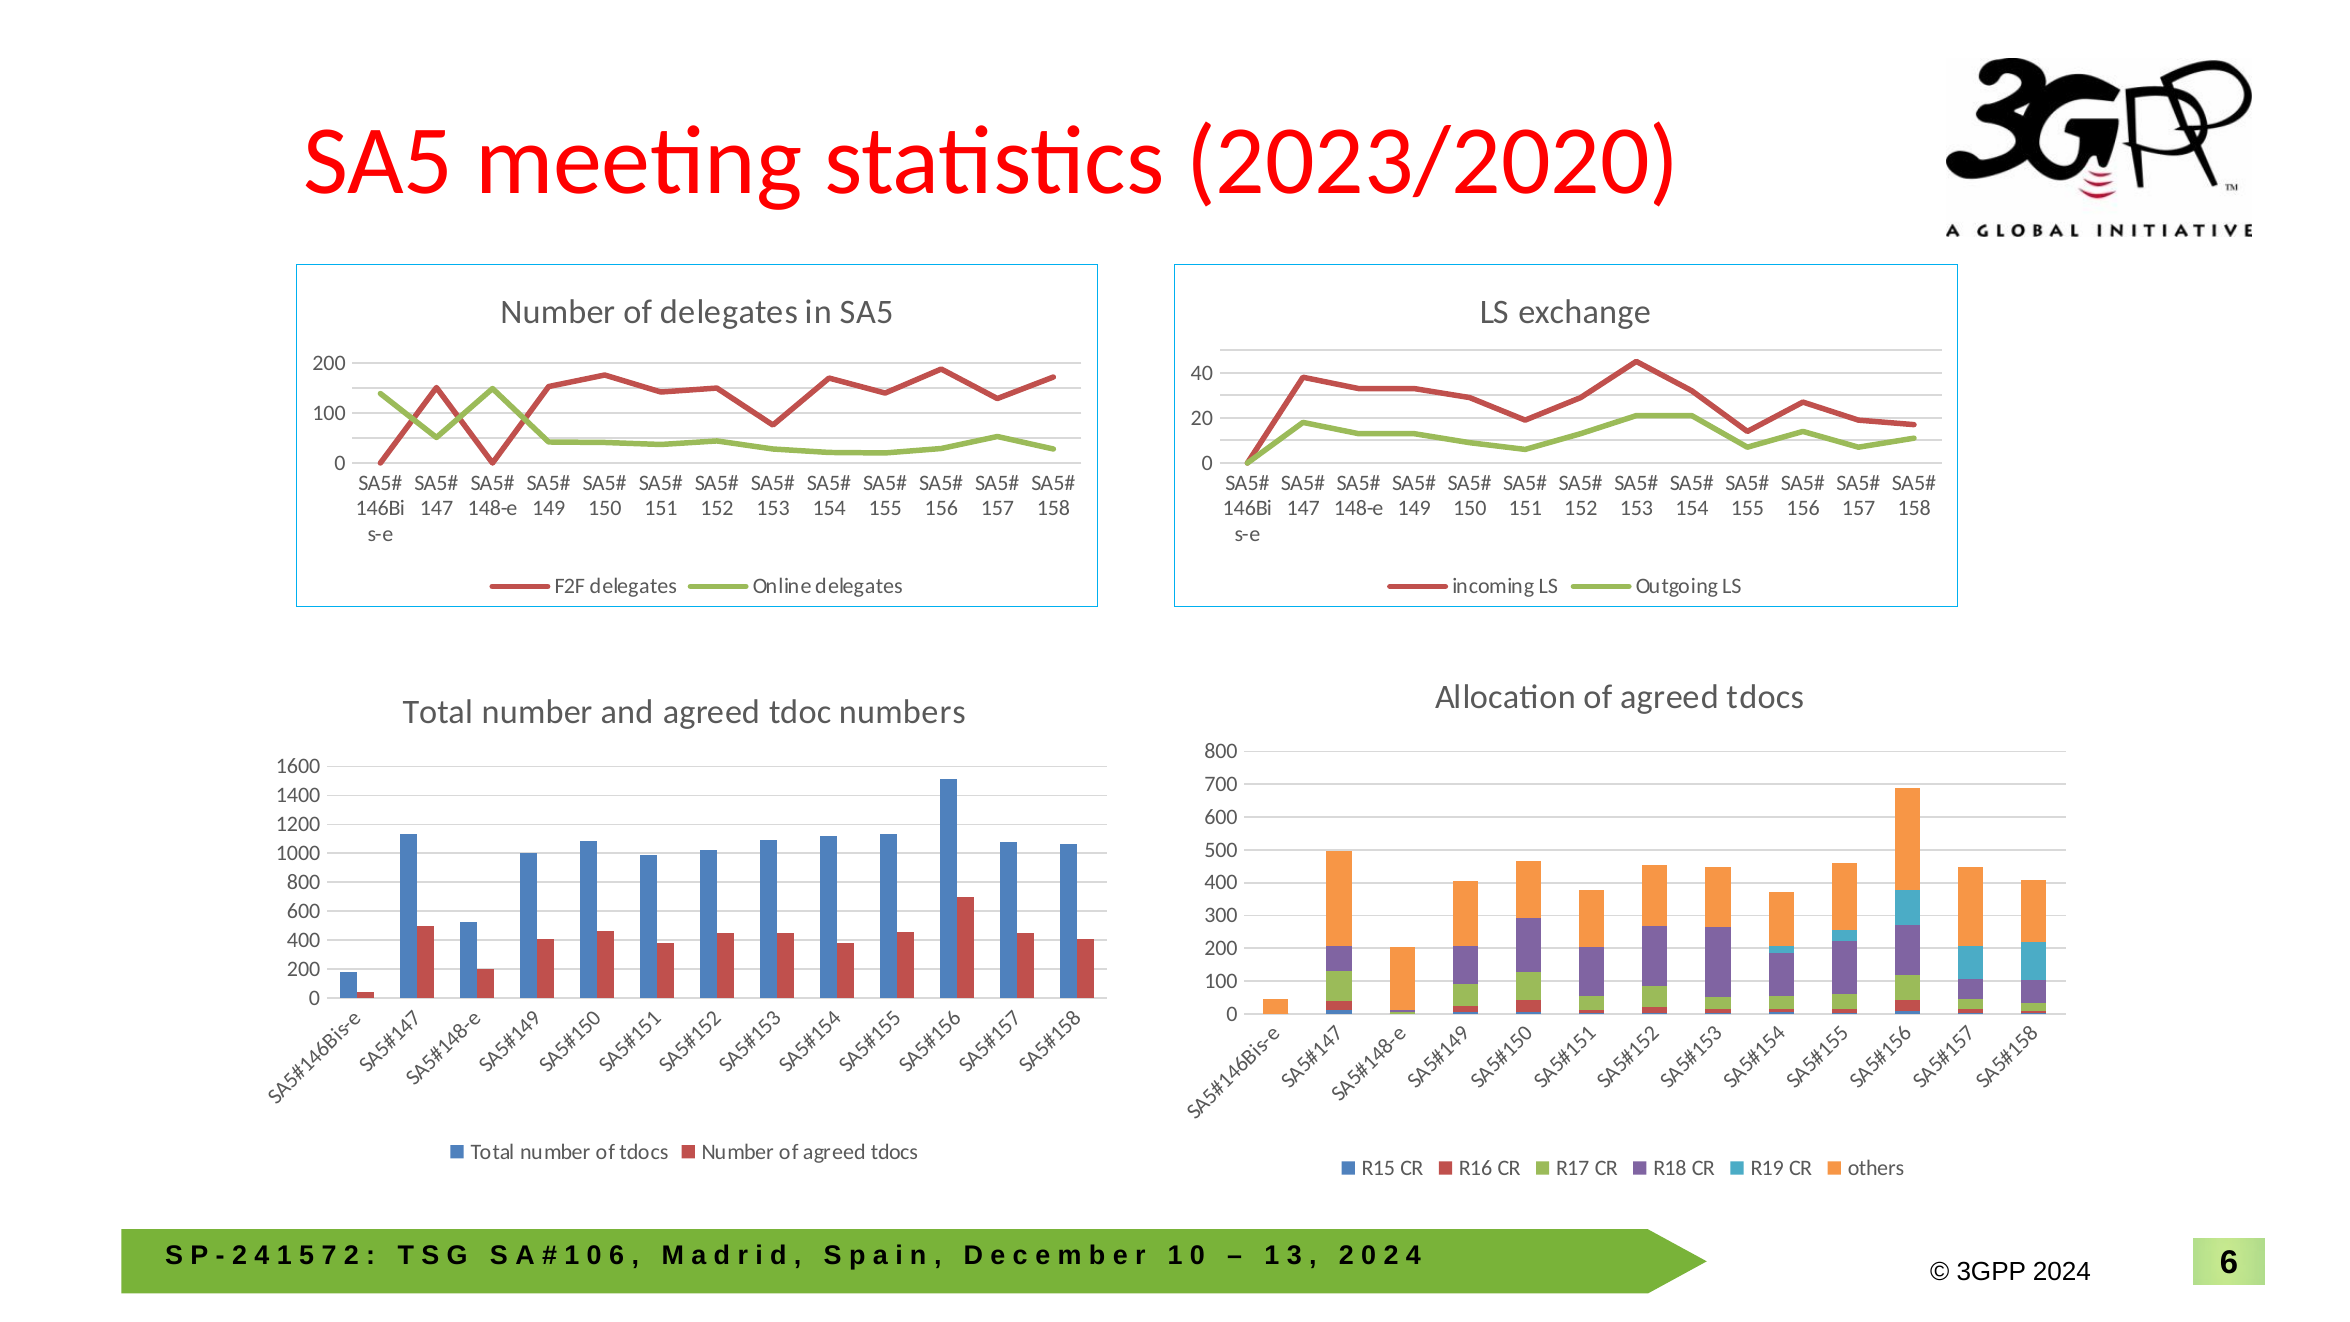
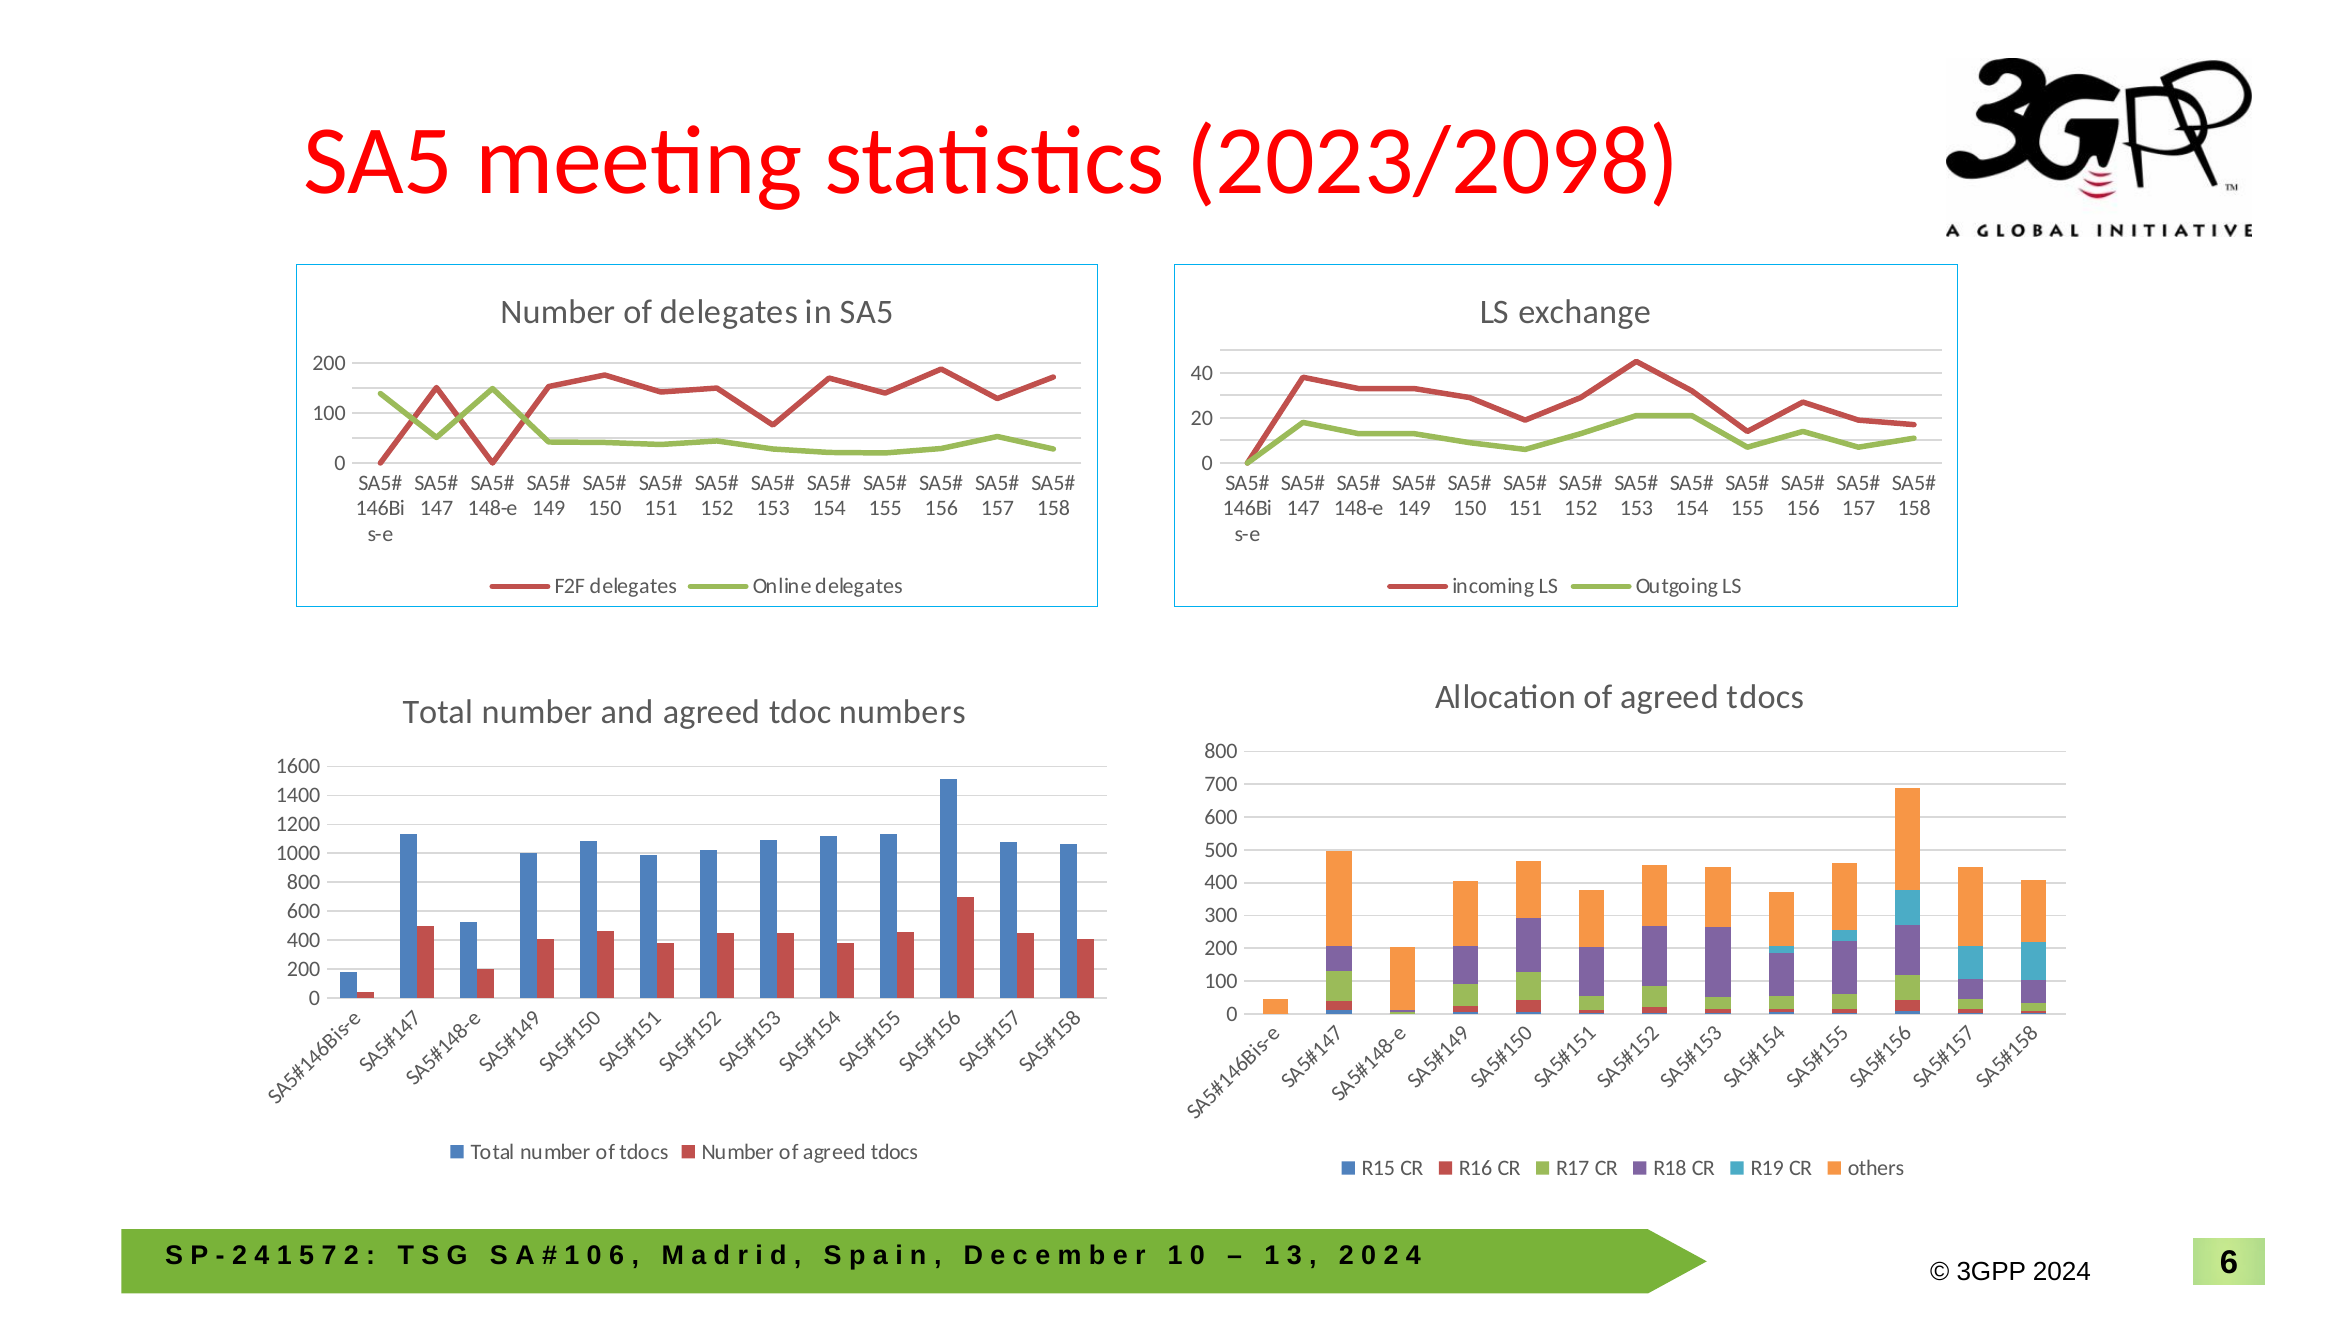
2023/2020: 2023/2020 -> 2023/2098 (1433, 161)
